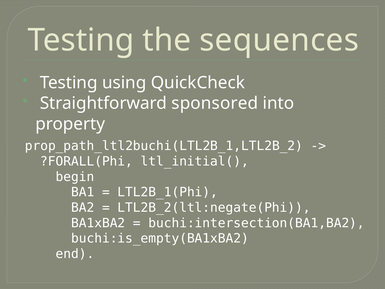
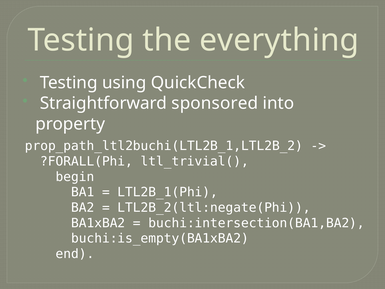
sequences: sequences -> everything (279, 40)
ltl_initial(: ltl_initial( -> ltl_trivial( (195, 161)
